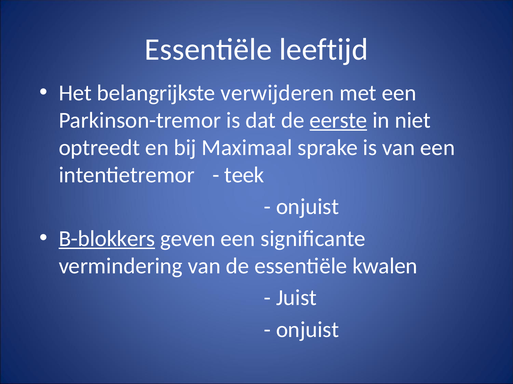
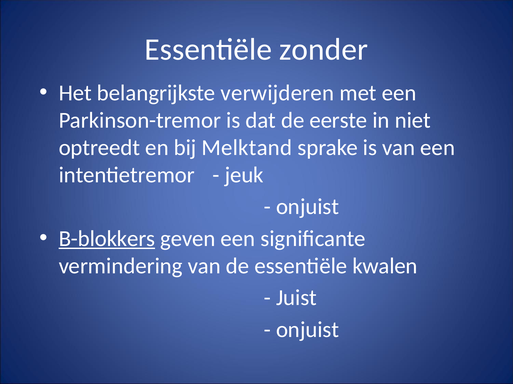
leeftijd: leeftijd -> zonder (324, 50)
eerste underline: present -> none (338, 120)
Maximaal: Maximaal -> Melktand (247, 148)
teek: teek -> jeuk (244, 175)
